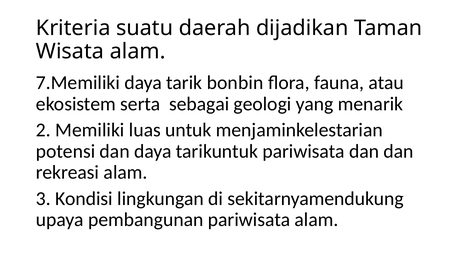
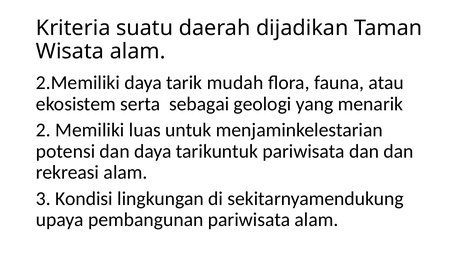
7.Memiliki: 7.Memiliki -> 2.Memiliki (78, 83)
bonbin: bonbin -> mudah (235, 83)
